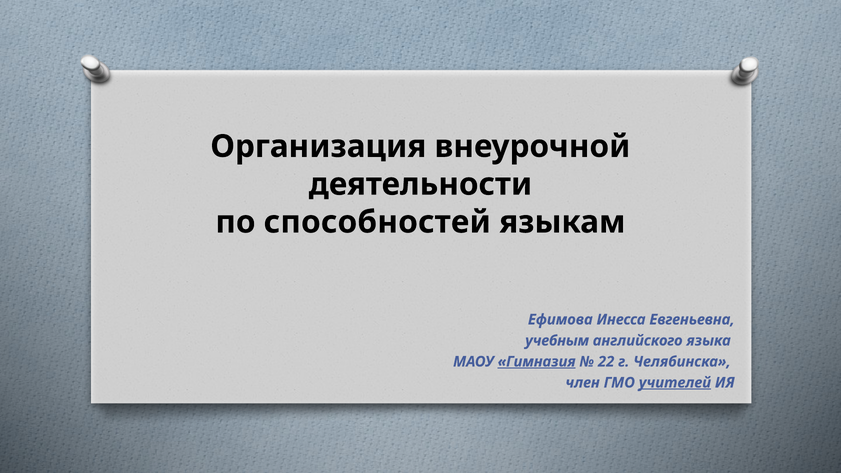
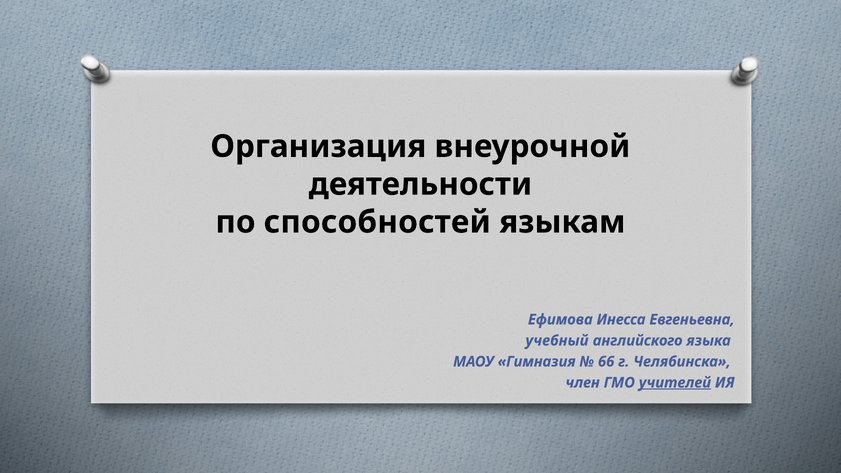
учебным: учебным -> учебный (557, 341)
Гимназия underline: present -> none (537, 362)
22: 22 -> 66 (606, 362)
